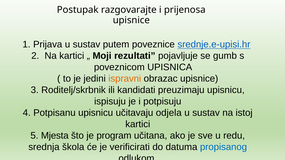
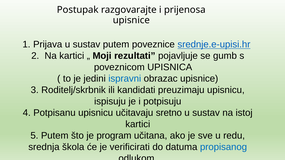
ispravni colour: orange -> blue (125, 79)
odjela: odjela -> sretno (169, 113)
5 Mjesta: Mjesta -> Putem (55, 136)
